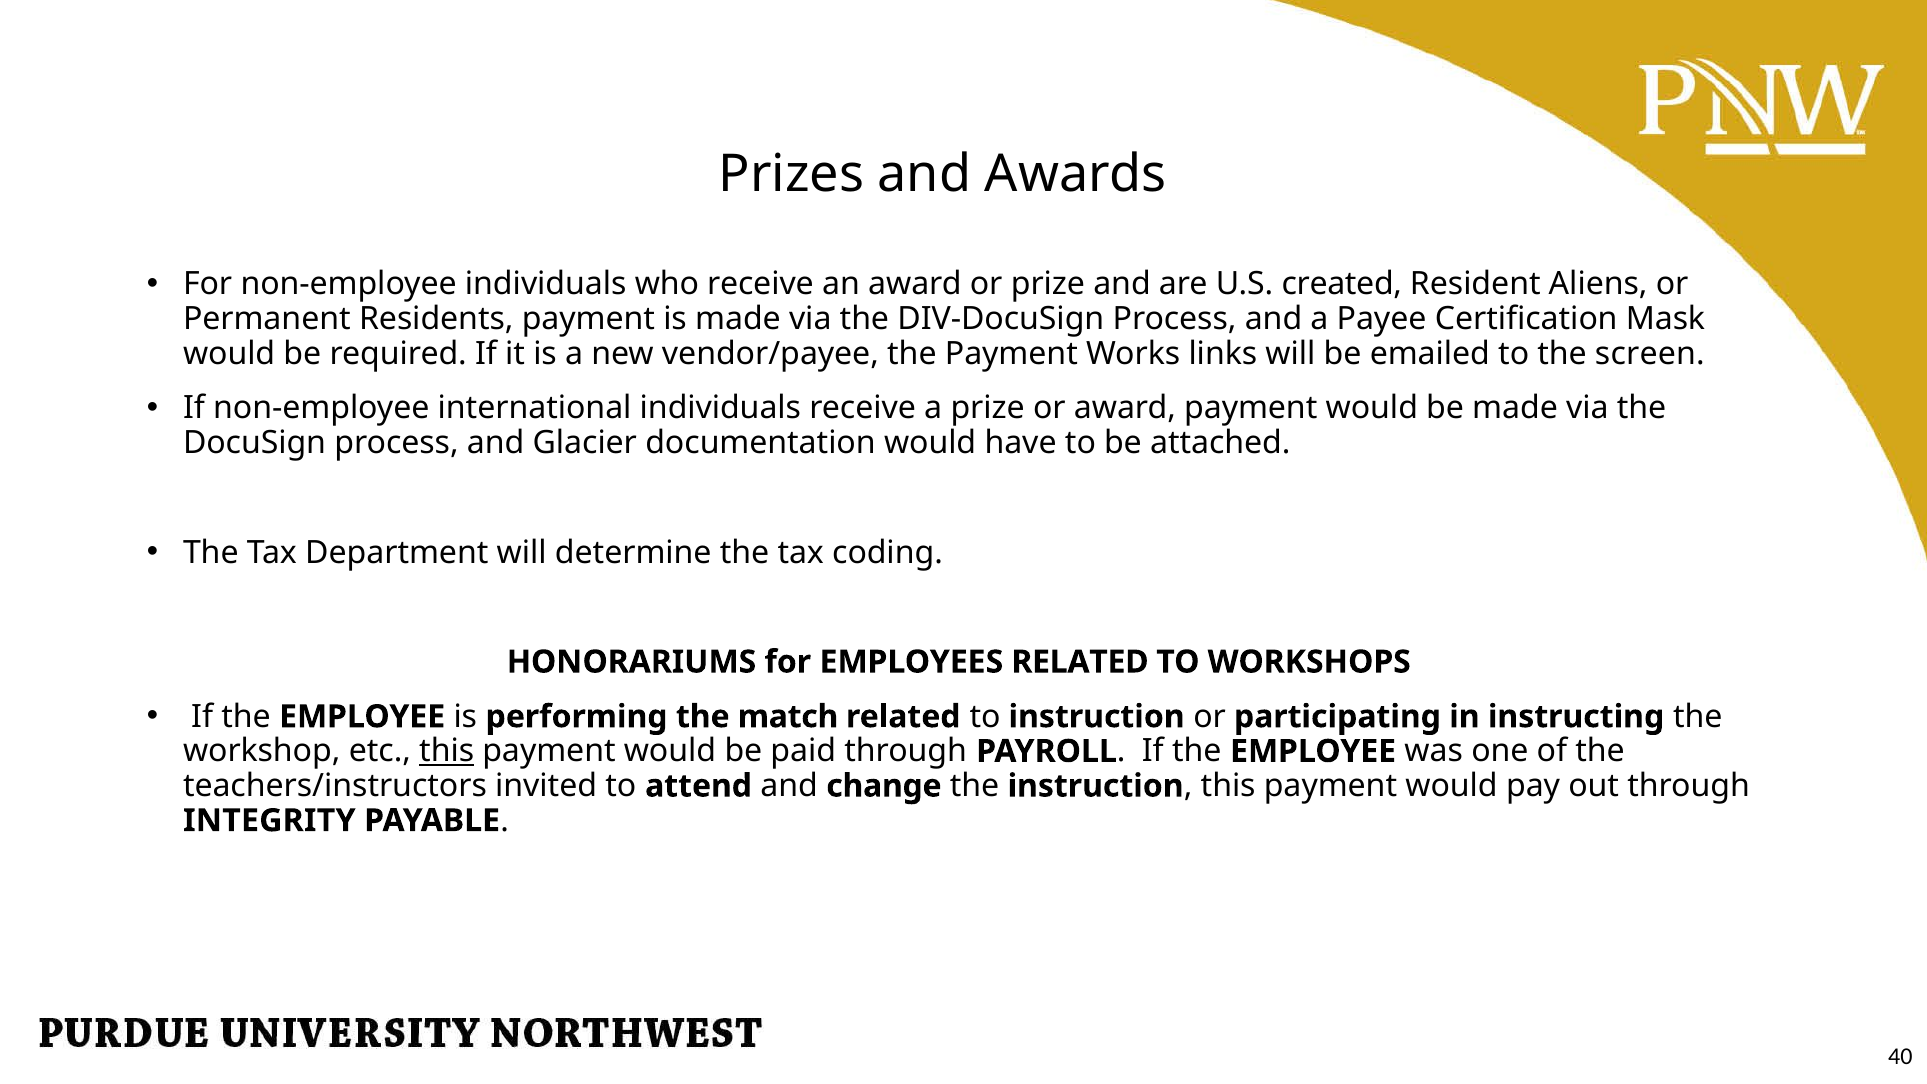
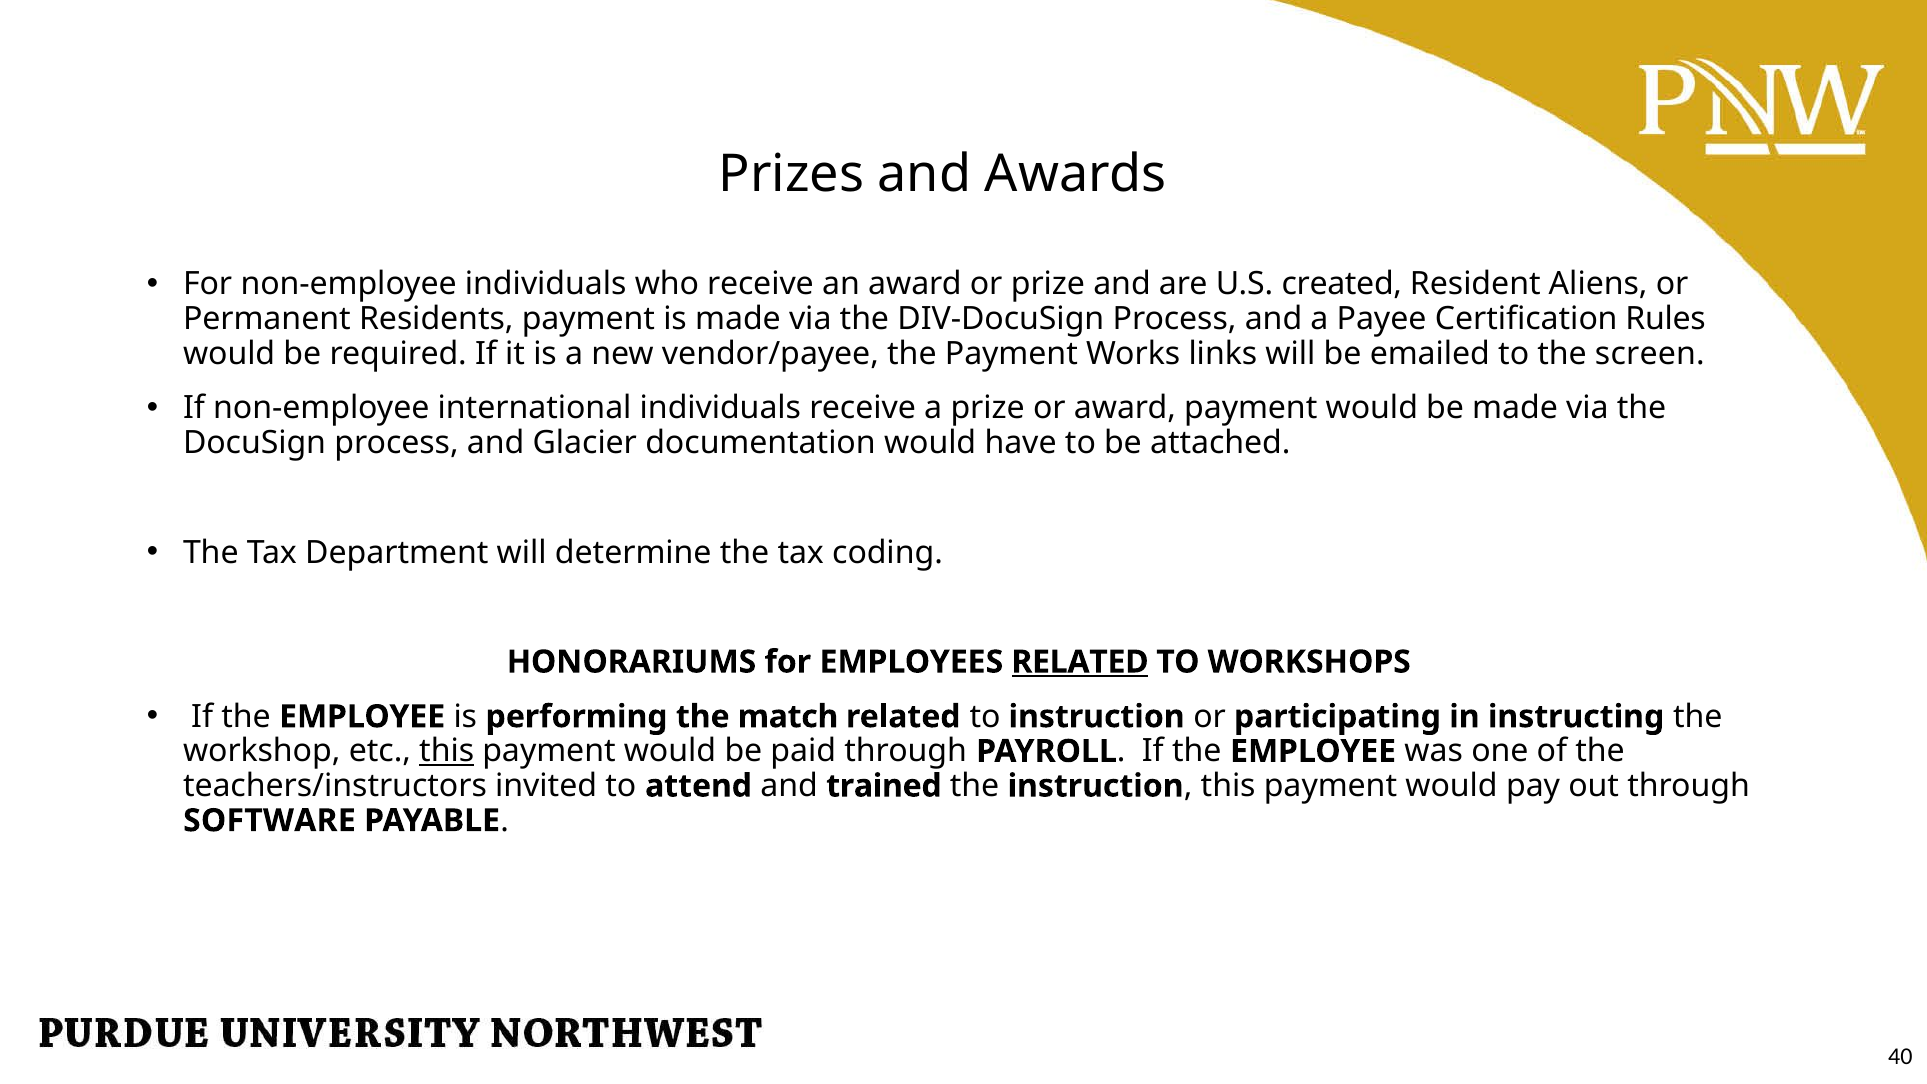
Mask: Mask -> Rules (1666, 319)
RELATED underline: none -> present (1080, 662)
change: change -> trained (884, 786)
INTEGRITY: INTEGRITY -> SOFTWARE (269, 821)
